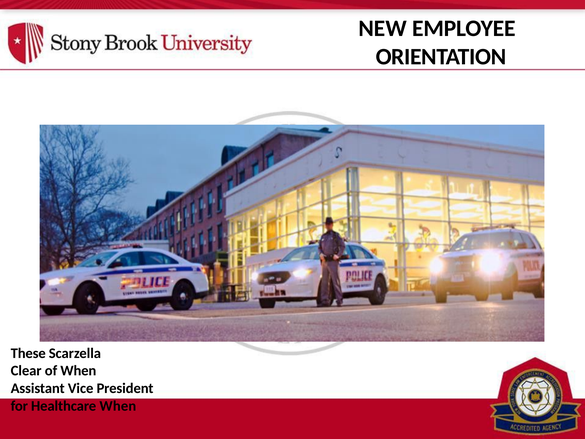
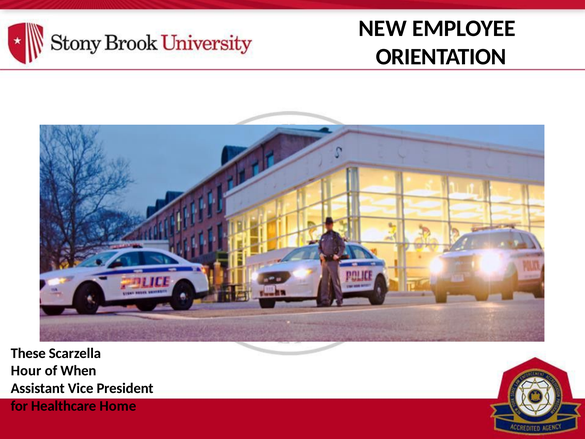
Clear: Clear -> Hour (26, 371)
Healthcare When: When -> Home (118, 406)
